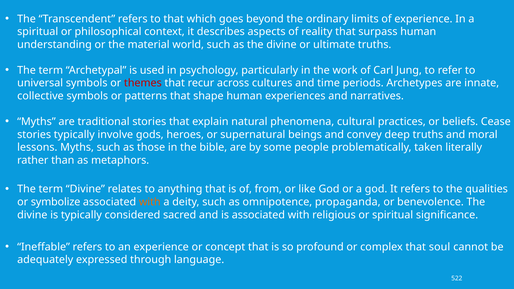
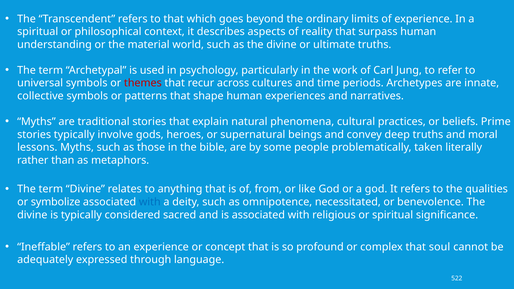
Cease: Cease -> Prime (496, 122)
with colour: orange -> blue (150, 202)
propaganda: propaganda -> necessitated (348, 202)
